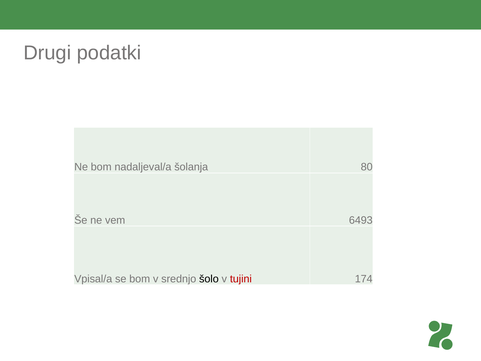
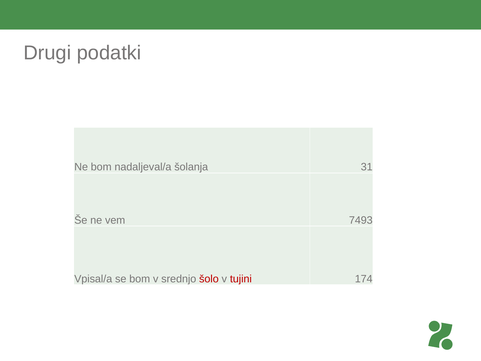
80: 80 -> 31 (367, 167)
6493: 6493 -> 7493 (361, 220)
šolo colour: black -> red (209, 279)
